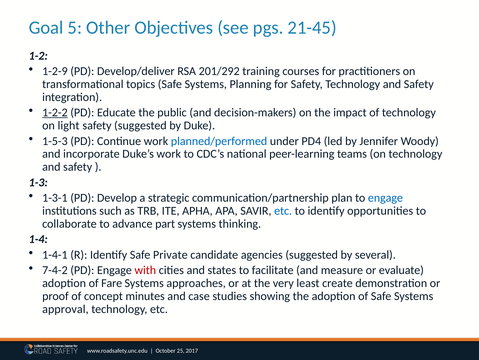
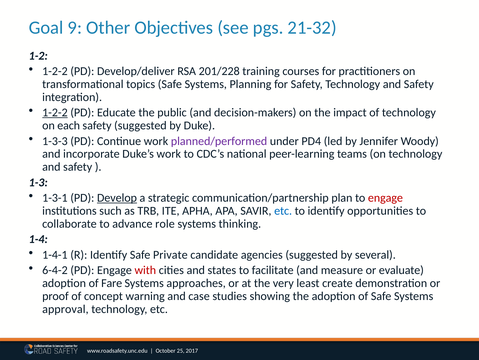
5: 5 -> 9 (75, 28)
21-45: 21-45 -> 21-32 (312, 28)
1-2-9: 1-2-9 -> 1-2-2 (55, 71)
201/292: 201/292 -> 201/228 (219, 71)
light: light -> each (69, 125)
1-5-3: 1-5-3 -> 1-3-3 (55, 141)
planned/performed colour: blue -> purple (219, 141)
Develop underline: none -> present (117, 198)
engage colour: blue -> red (385, 198)
part: part -> role (165, 223)
7-4-2: 7-4-2 -> 6-4-2 (55, 270)
minutes: minutes -> warning (145, 296)
